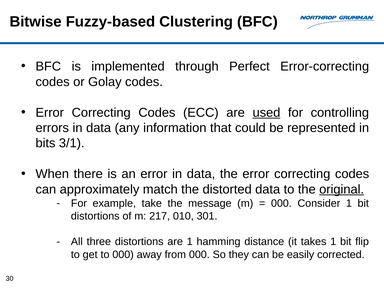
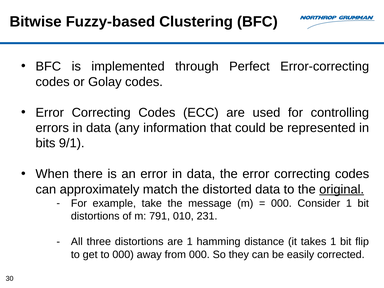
used underline: present -> none (266, 113)
3/1: 3/1 -> 9/1 (72, 143)
217: 217 -> 791 (160, 216)
301: 301 -> 231 (207, 216)
